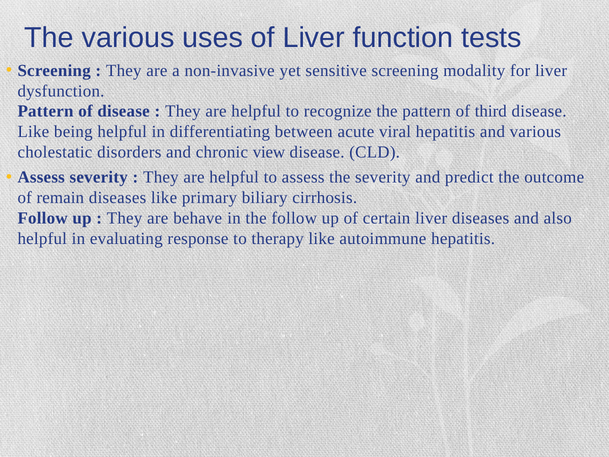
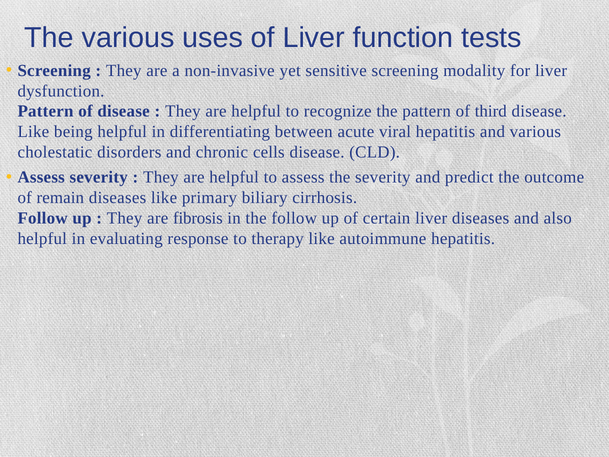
view: view -> cells (269, 152)
behave: behave -> fibrosis (198, 218)
